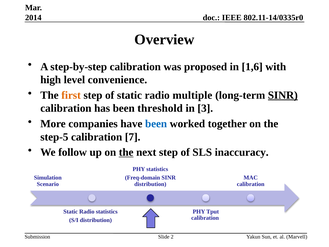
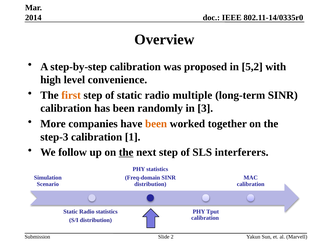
1,6: 1,6 -> 5,2 (252, 67)
SINR underline: present -> none (283, 95)
threshold: threshold -> randomly (160, 108)
been colour: blue -> orange (156, 124)
step-5: step-5 -> step-3 (54, 137)
7: 7 -> 1 (133, 137)
inaccuracy: inaccuracy -> interferers (242, 152)
